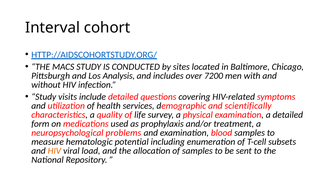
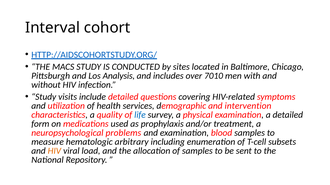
7200: 7200 -> 7010 (214, 76)
scientifically: scientifically -> intervention (248, 106)
life colour: black -> blue (140, 115)
potential: potential -> arbitrary (132, 142)
